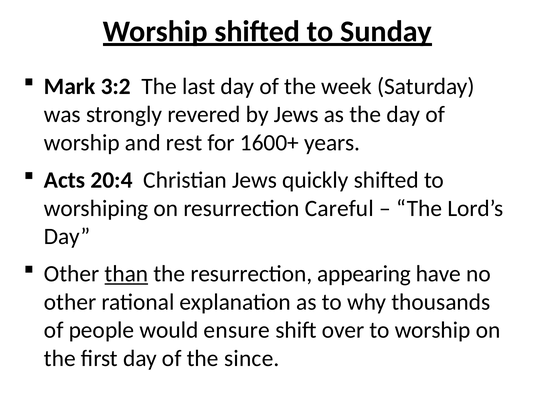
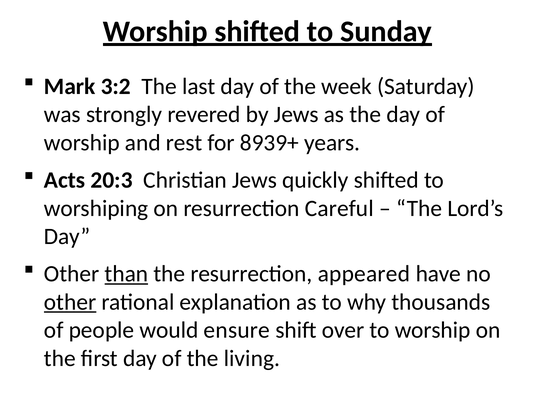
1600+: 1600+ -> 8939+ (269, 143)
20:4: 20:4 -> 20:3 (112, 180)
appearing: appearing -> appeared (364, 274)
other underline: none -> present (70, 302)
since: since -> living (252, 358)
